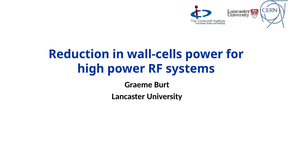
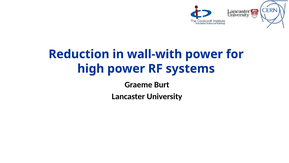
wall-cells: wall-cells -> wall-with (155, 54)
